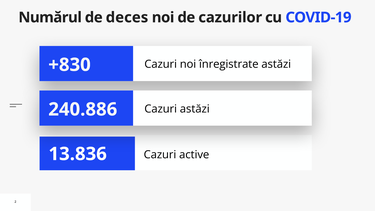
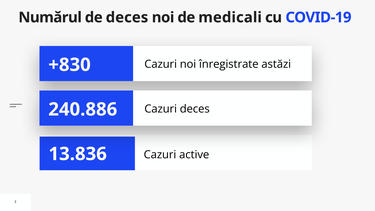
cazurilor: cazurilor -> medicali (230, 17)
Cazuri astăzi: astăzi -> deces (195, 109)
